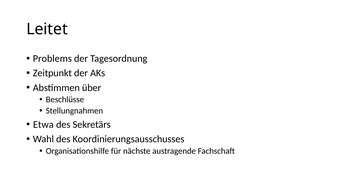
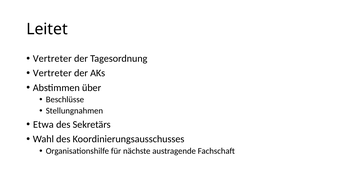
Problems: Problems -> Vertreter (52, 58)
Zeitpunkt: Zeitpunkt -> Vertreter (52, 73)
